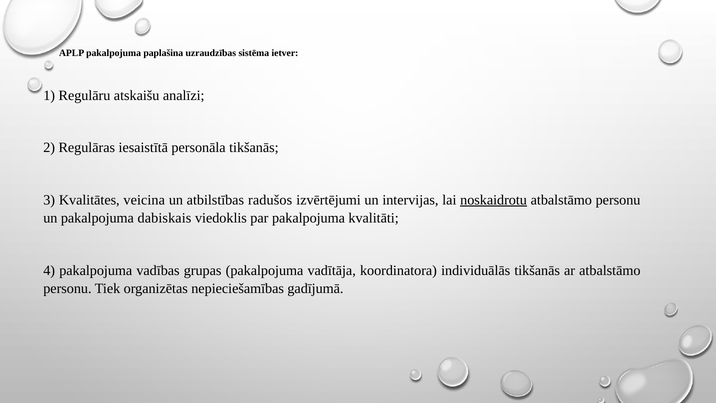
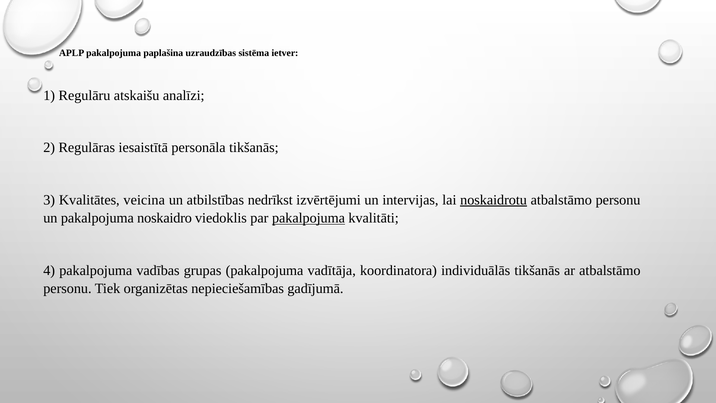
radušos: radušos -> nedrīkst (270, 200)
dabiskais: dabiskais -> noskaidro (165, 218)
pakalpojuma underline: none -> present (308, 218)
